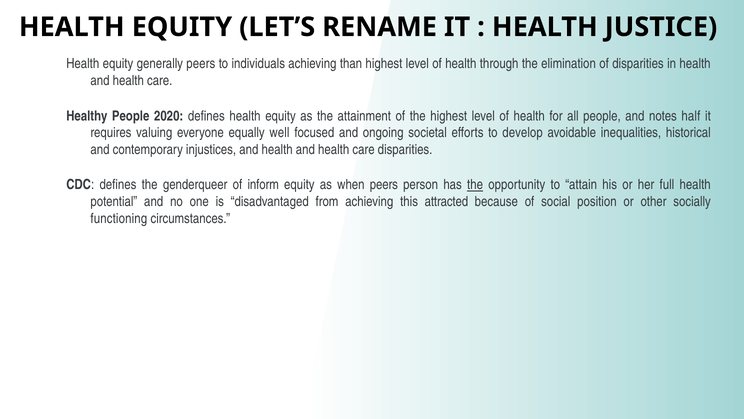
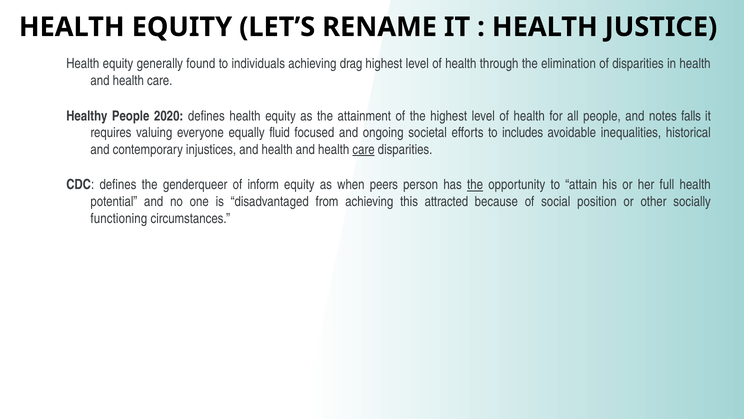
generally peers: peers -> found (201, 64)
than: than -> drag (351, 64)
half: half -> falls (691, 116)
well: well -> fluid (280, 133)
develop: develop -> includes (523, 133)
care underline: none -> present (364, 149)
